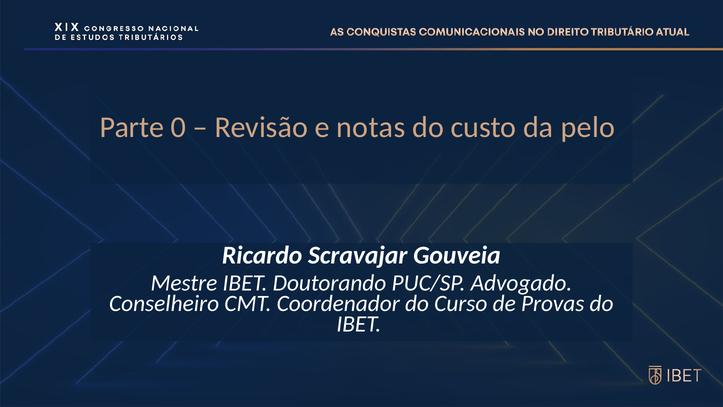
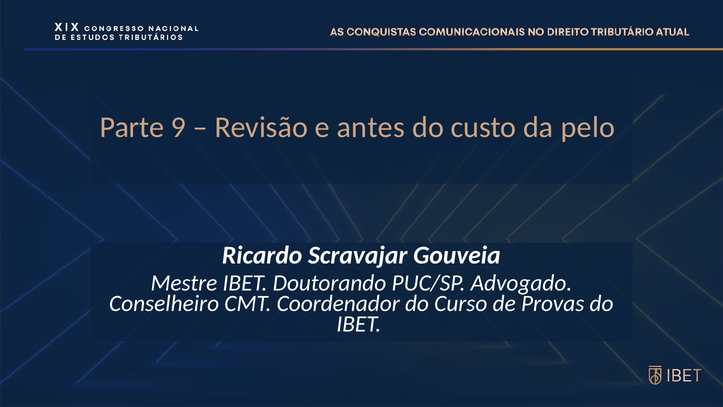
0: 0 -> 9 (179, 127)
notas: notas -> antes (371, 127)
